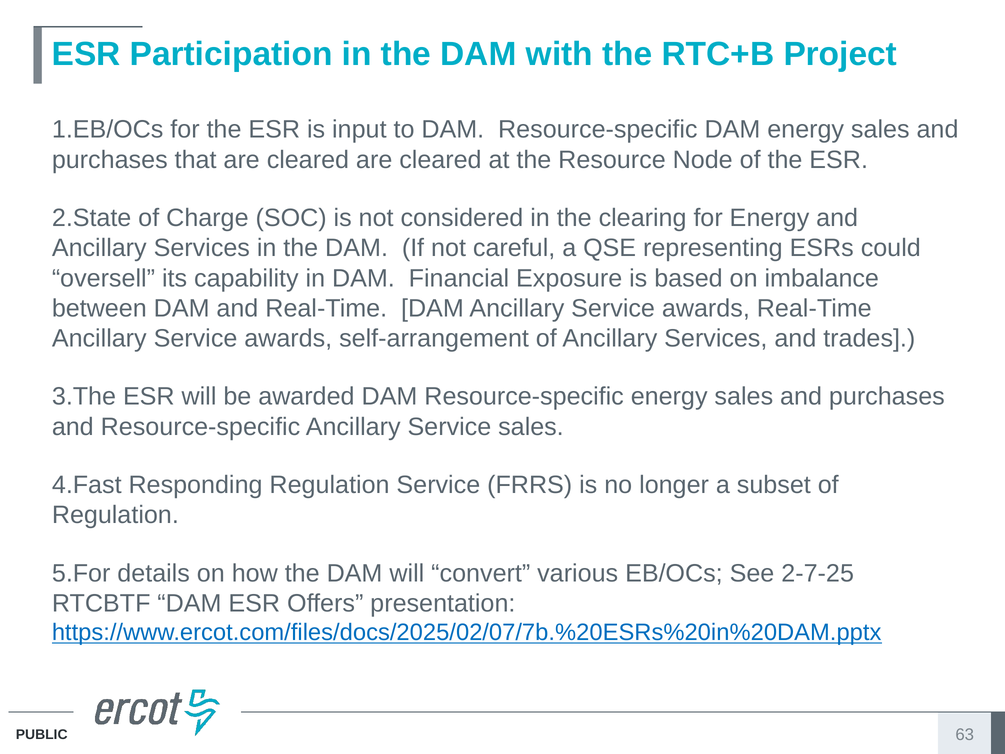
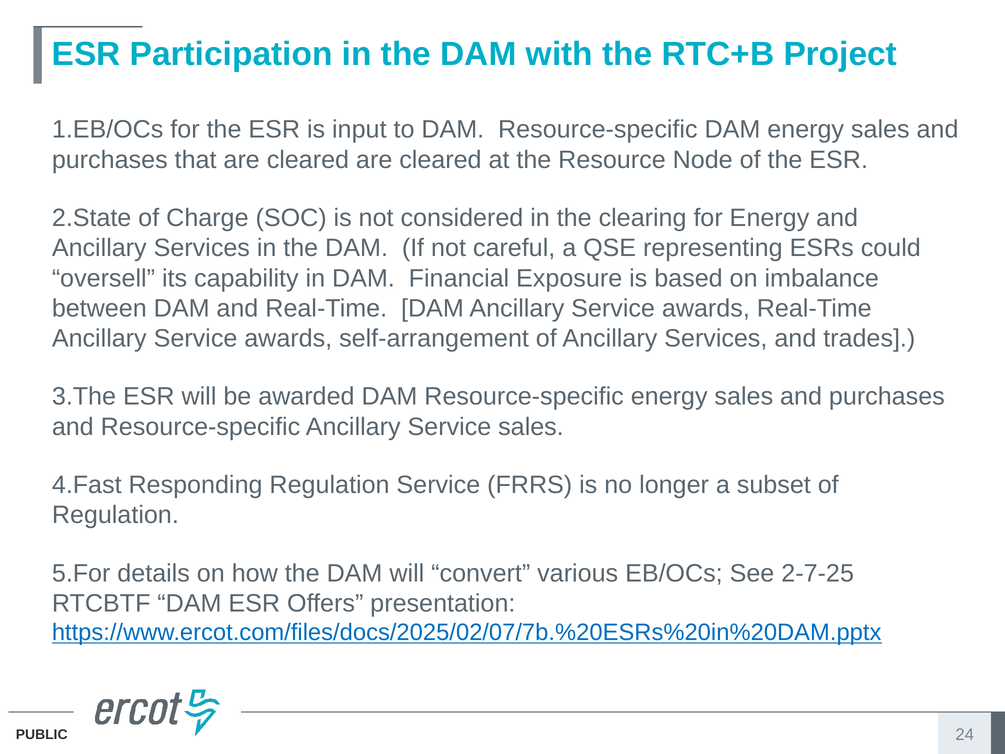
63: 63 -> 24 (965, 734)
